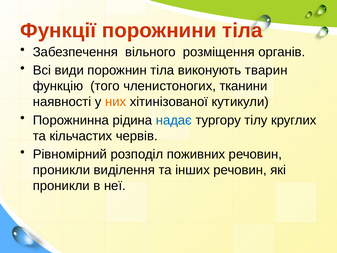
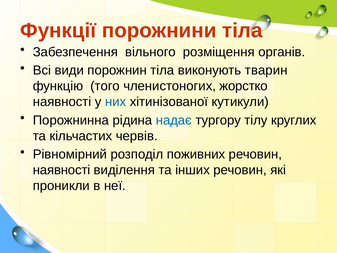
тканини: тканини -> жорстко (244, 86)
них colour: orange -> blue (116, 102)
проникли: проникли -> наявності (62, 170)
